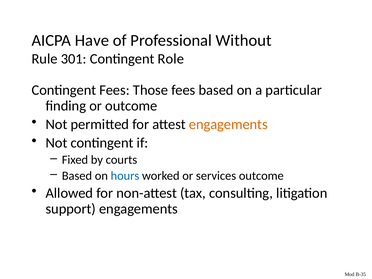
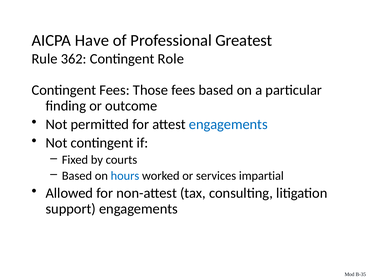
Without: Without -> Greatest (244, 41)
301: 301 -> 362 (74, 59)
engagements colour: orange -> blue (228, 124)
services outcome: outcome -> impartial (261, 176)
